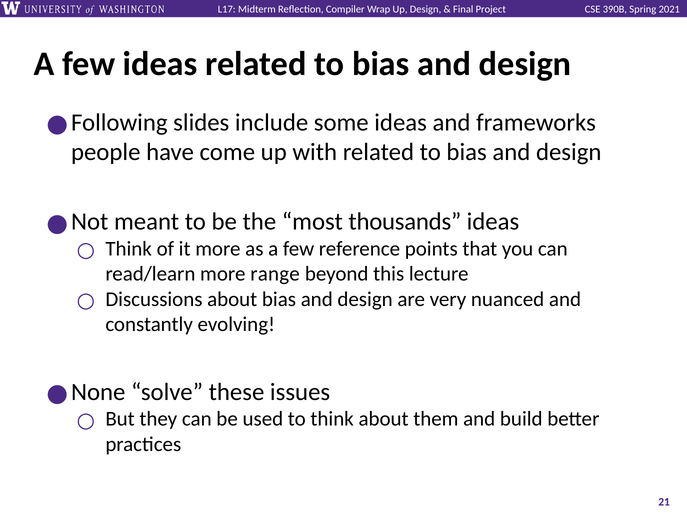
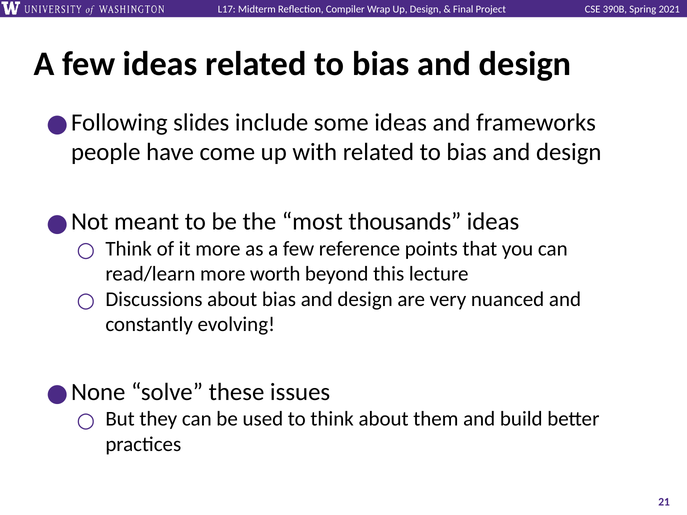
range: range -> worth (275, 274)
